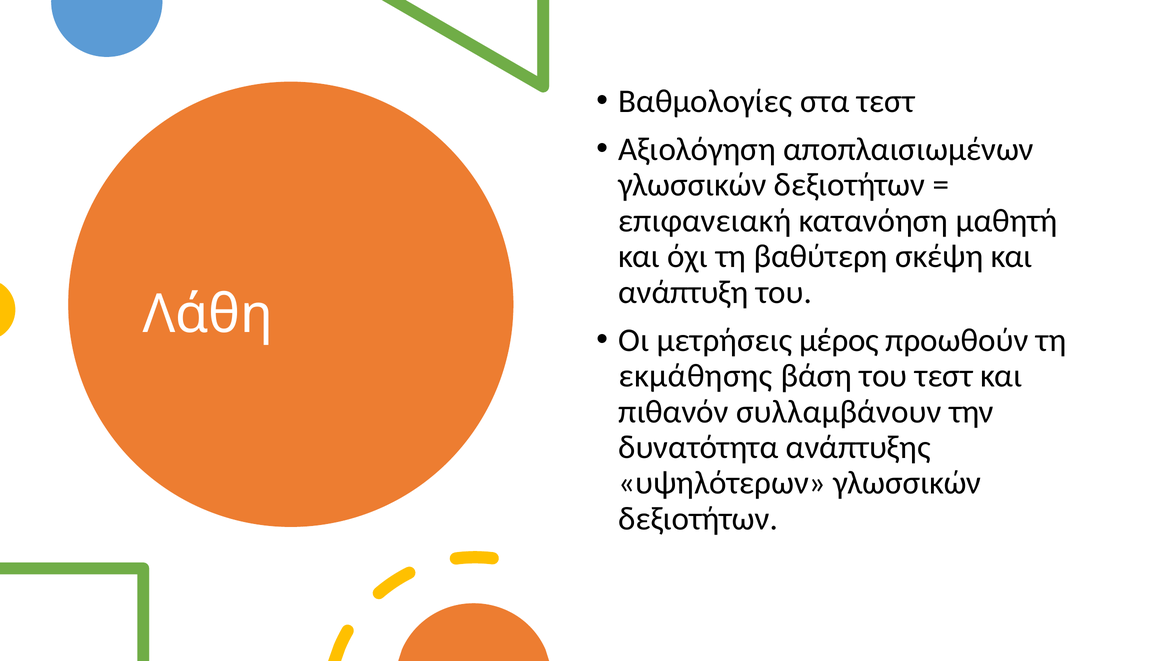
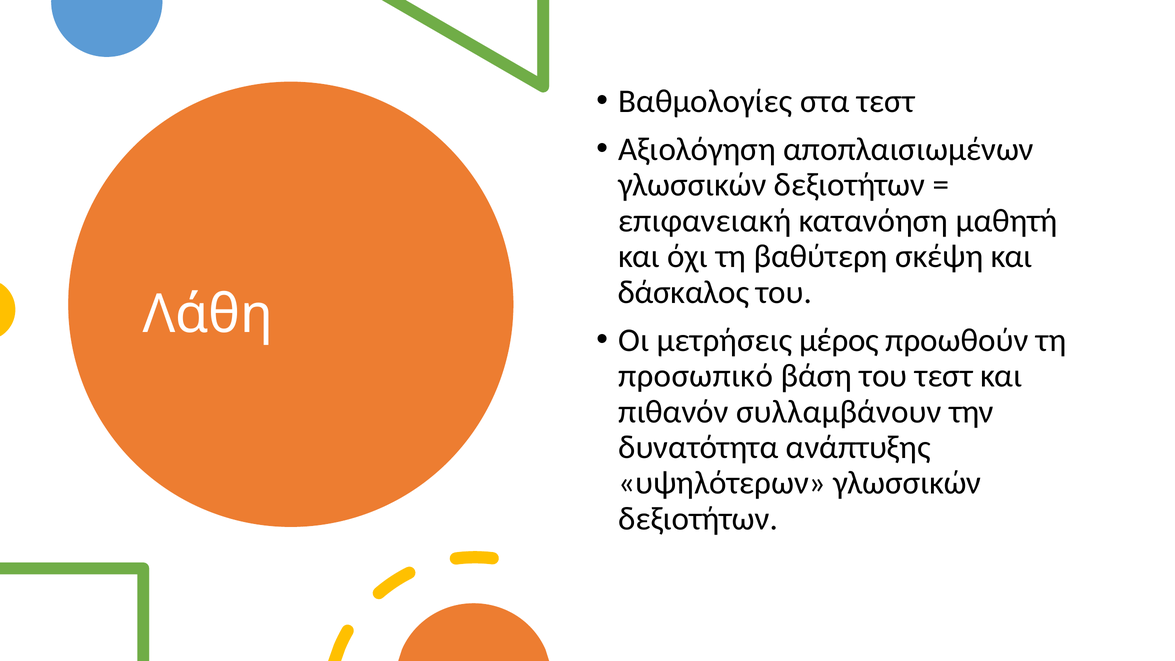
ανάπτυξη: ανάπτυξη -> δάσκαλος (683, 292)
εκμάθησης: εκμάθησης -> προσωπικό (696, 376)
